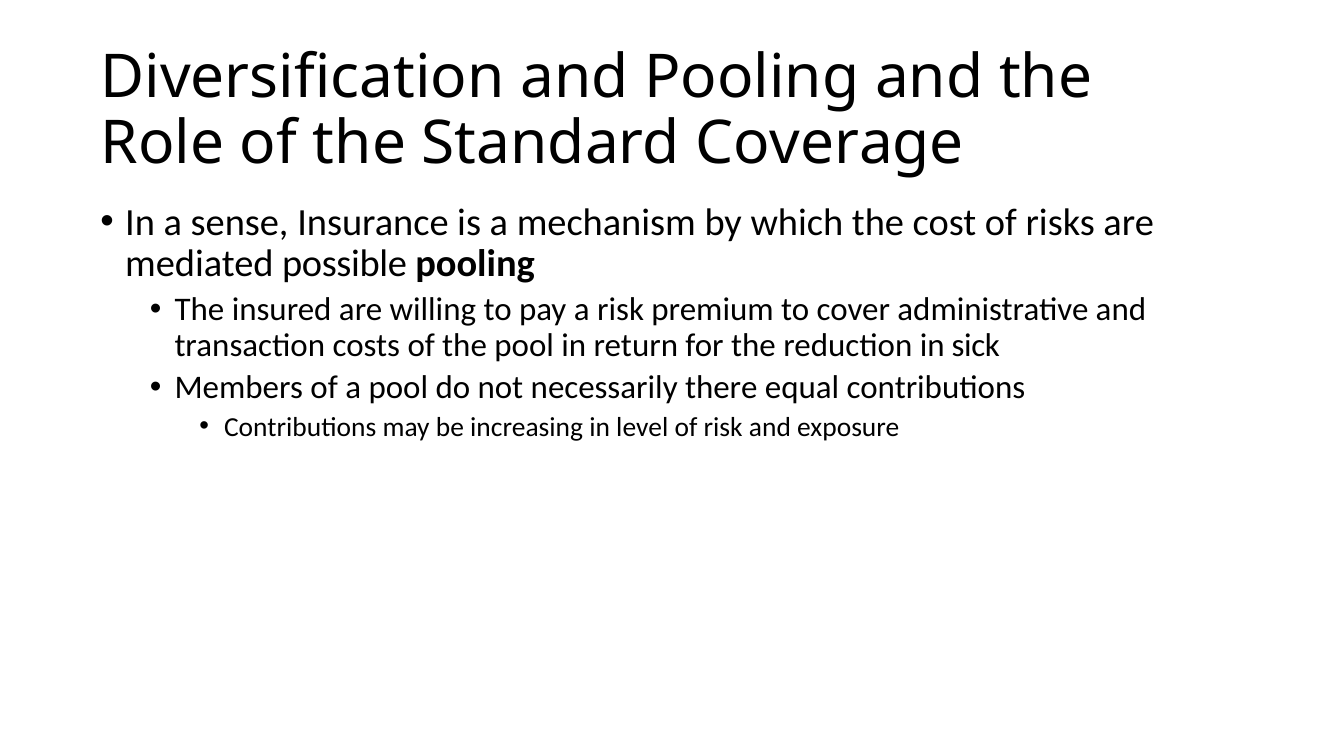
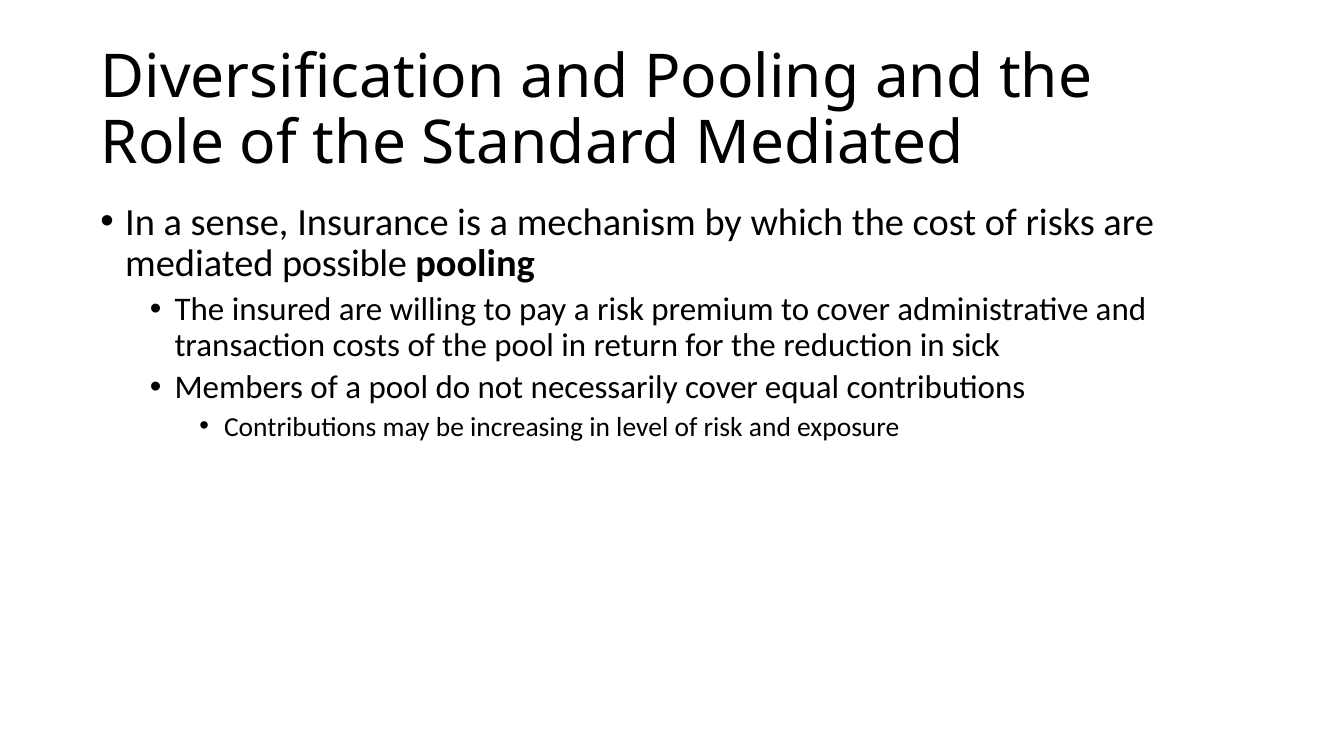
Standard Coverage: Coverage -> Mediated (830, 143)
necessarily there: there -> cover (721, 388)
